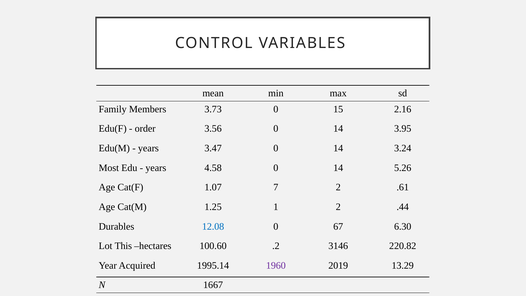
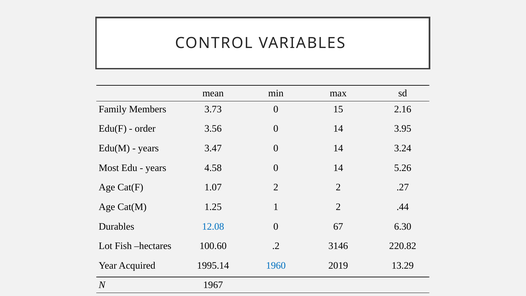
1.07 7: 7 -> 2 (276, 187)
.61: .61 -> .27 (403, 187)
This: This -> Fish (123, 246)
1960 colour: purple -> blue (276, 265)
1667: 1667 -> 1967 (213, 285)
